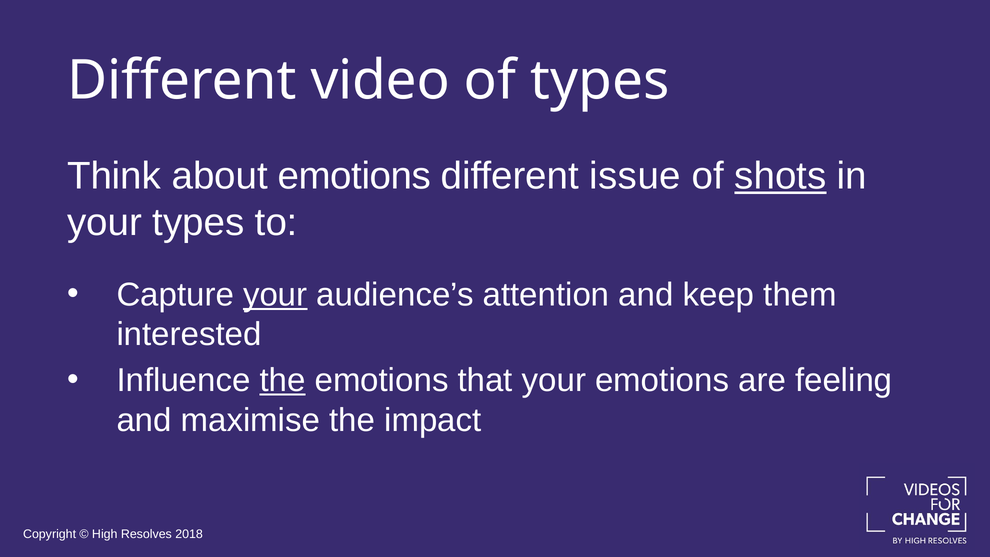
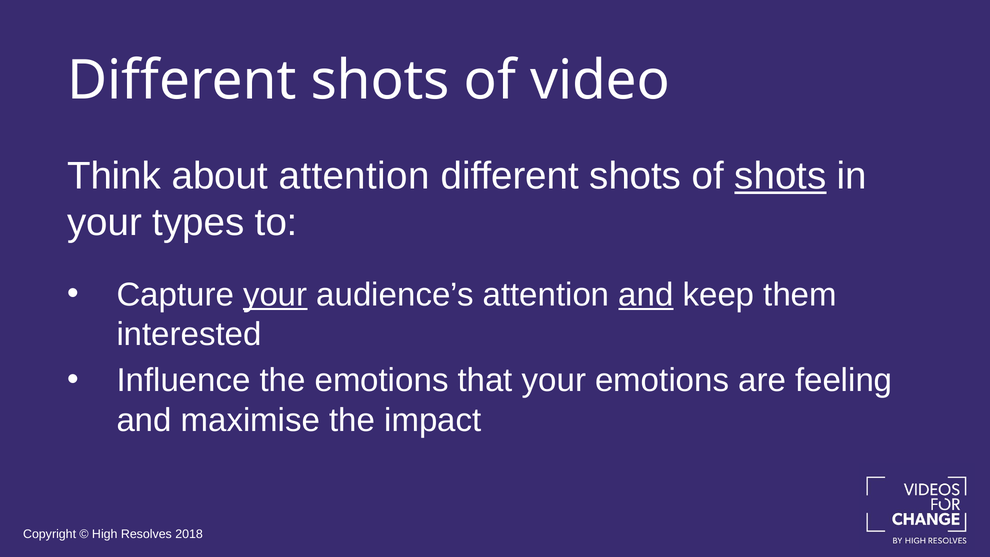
video: video -> shots (380, 80)
of types: types -> video (600, 80)
about emotions: emotions -> attention (354, 176)
issue: issue -> shots (635, 176)
and underline: none -> present (646, 295)
the underline: present -> none (283, 380)
